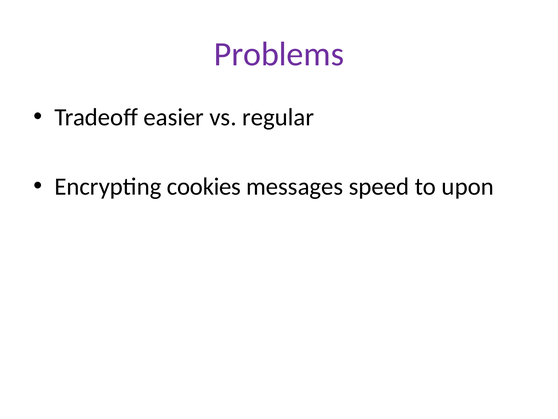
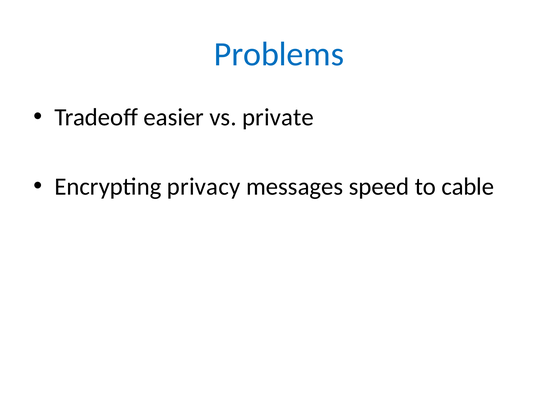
Problems colour: purple -> blue (279, 54)
regular: regular -> private (278, 117)
cookies: cookies -> privacy (204, 187)
upon: upon -> cable (468, 187)
